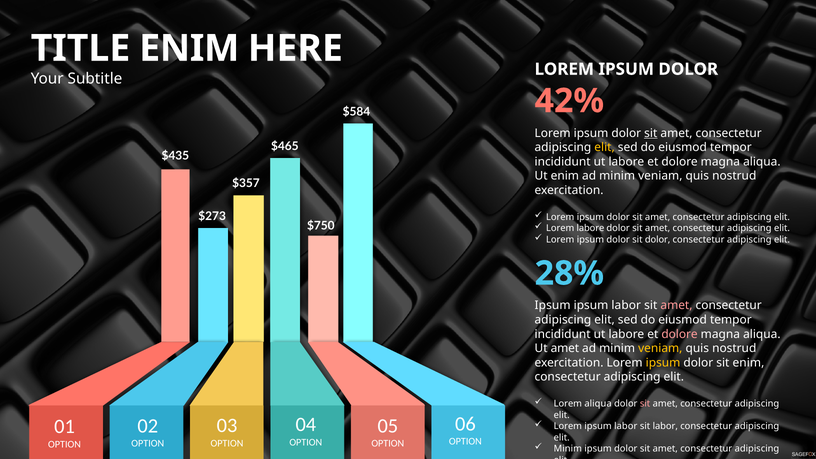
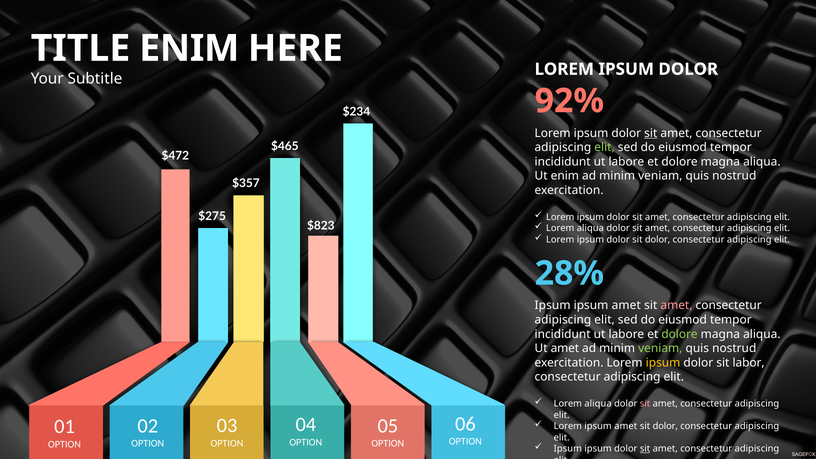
42%: 42% -> 92% (569, 101)
$584: $584 -> $234 (356, 112)
elit colour: yellow -> light green (605, 147)
$435: $435 -> $472 (175, 156)
$273: $273 -> $275 (212, 217)
$750: $750 -> $823 (321, 226)
labore: labore -> aliqua (590, 228)
labor: labor -> amet (626, 306)
dolore colour: pink -> light green (680, 334)
veniam colour: yellow -> light green (660, 348)
sit enim: enim -> labor (749, 363)
Lorem ipsum labor: labor -> amet (626, 426)
labor: labor -> dolor (665, 426)
Minim: Minim -> Ipsum (568, 449)
sit underline: none -> present (645, 449)
